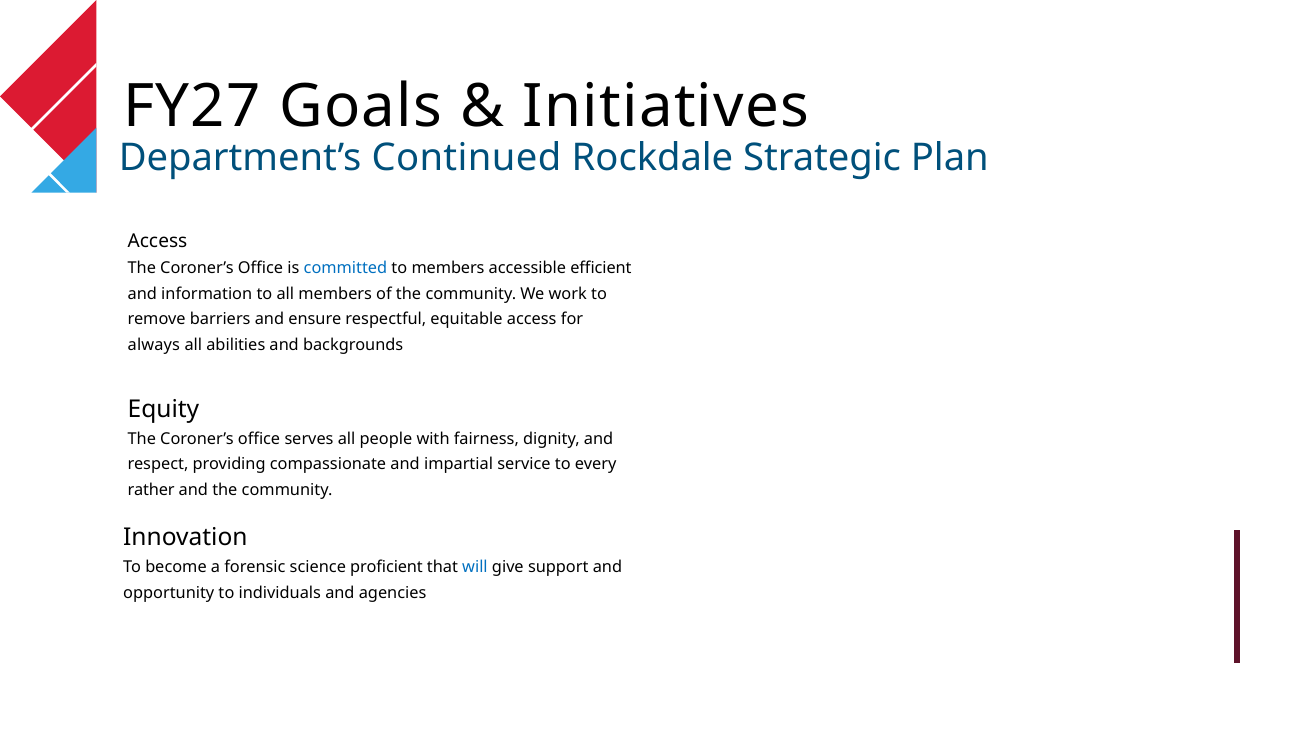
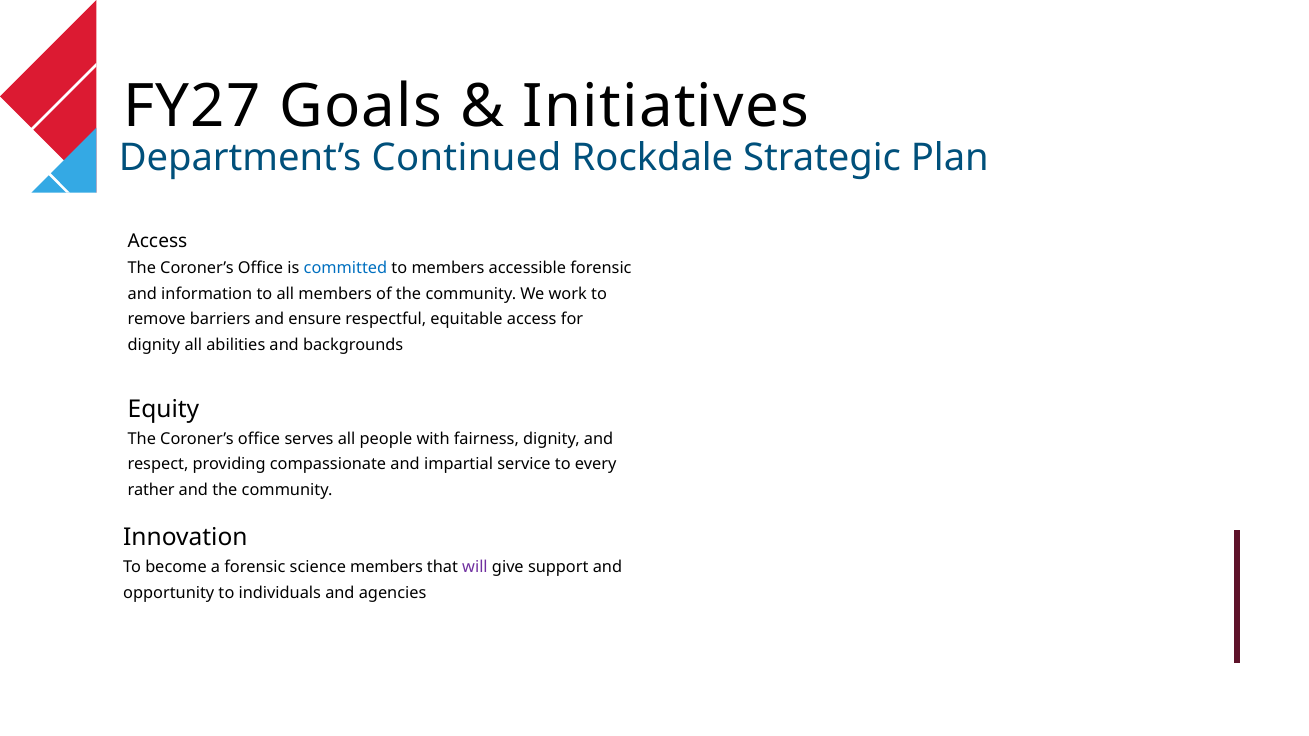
accessible efficient: efficient -> forensic (601, 268)
always: always -> dignity (154, 345)
science proficient: proficient -> members (387, 567)
will colour: blue -> purple (475, 567)
